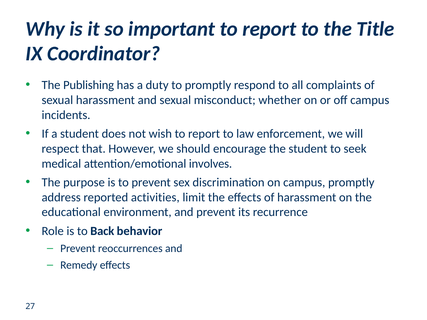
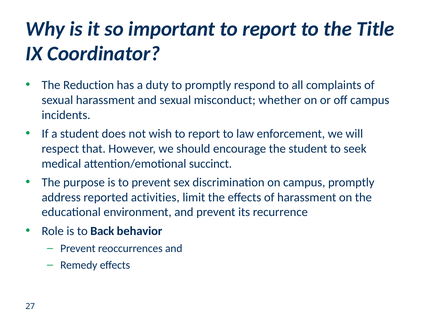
Publishing: Publishing -> Reduction (89, 85)
involves: involves -> succinct (211, 164)
